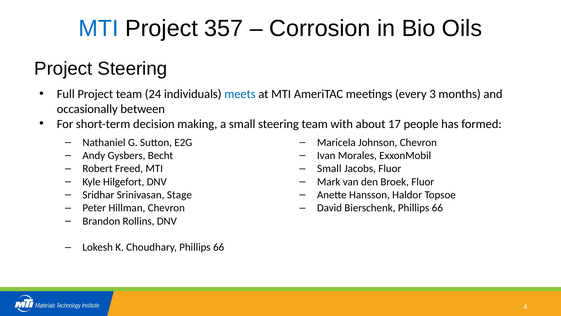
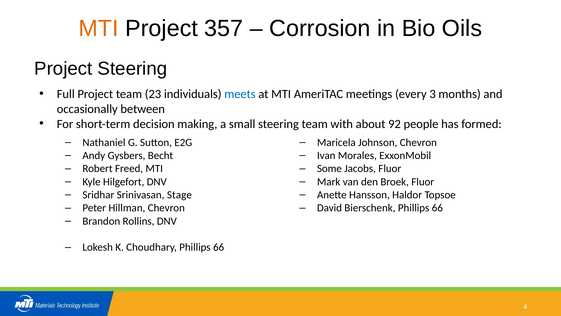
MTI colour: blue -> orange (99, 28)
24: 24 -> 23 (153, 94)
17: 17 -> 92 (395, 124)
Small: Small -> Some (329, 168)
